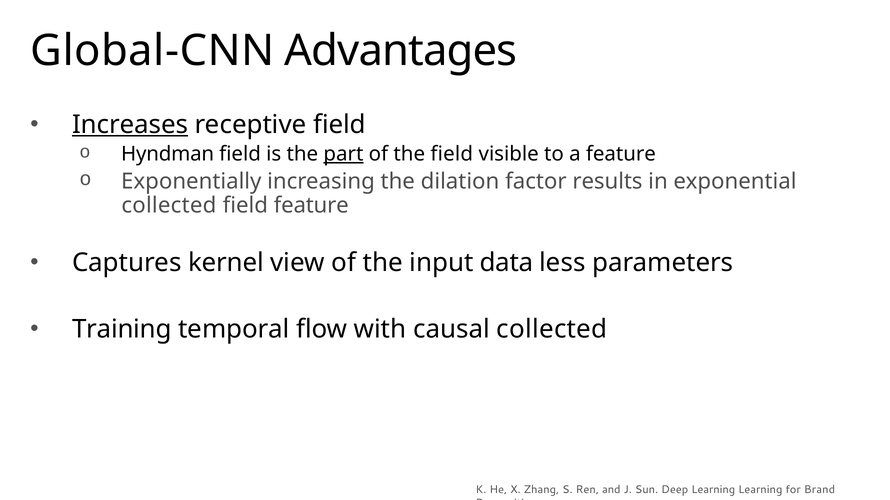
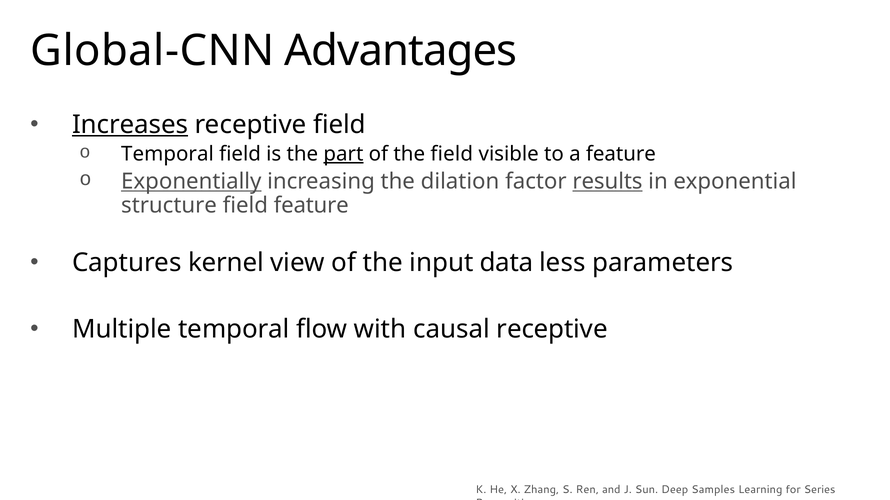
Hyndman: Hyndman -> Temporal (167, 154)
Exponentially underline: none -> present (191, 182)
results underline: none -> present (607, 182)
collected: collected -> structure (169, 206)
Training: Training -> Multiple (122, 329)
causal collected: collected -> receptive (552, 329)
Deep Learning: Learning -> Samples (713, 490)
Brand: Brand -> Series (820, 490)
